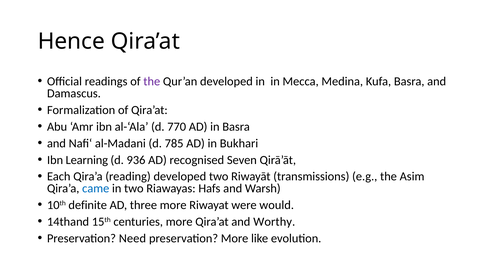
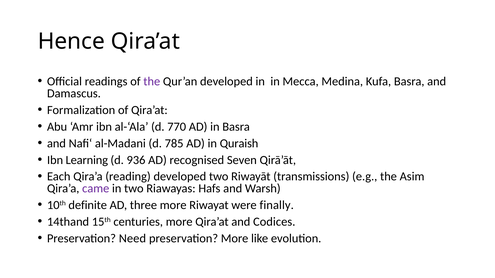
Bukhari: Bukhari -> Quraish (239, 144)
came colour: blue -> purple (96, 189)
would: would -> finally (277, 206)
Worthy: Worthy -> Codices (274, 222)
